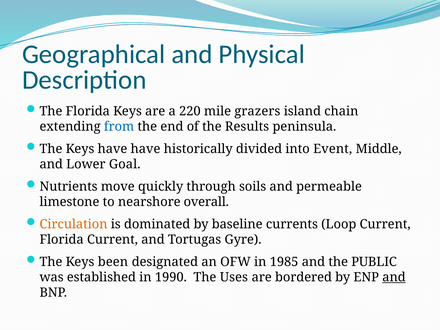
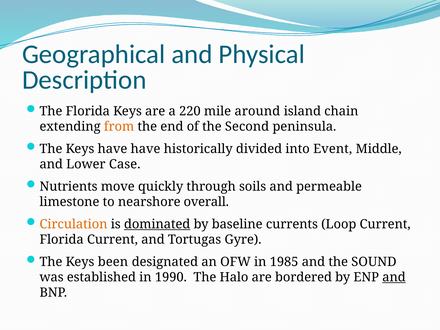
grazers: grazers -> around (257, 111)
from colour: blue -> orange (119, 127)
Results: Results -> Second (247, 127)
Goal: Goal -> Case (125, 164)
dominated underline: none -> present (157, 224)
PUBLIC: PUBLIC -> SOUND (374, 262)
Uses: Uses -> Halo (234, 277)
